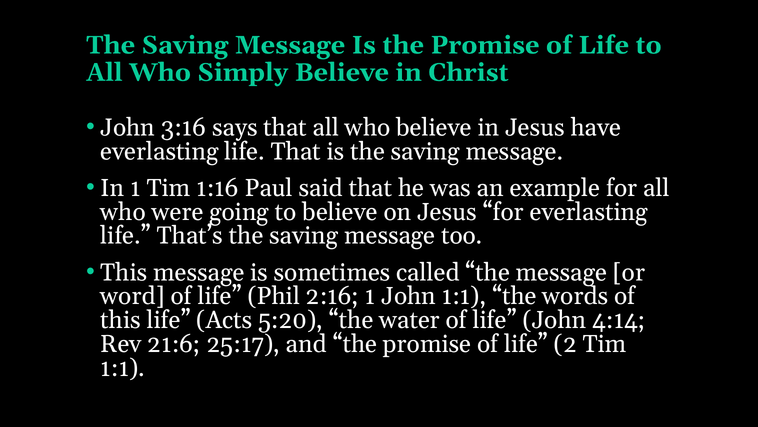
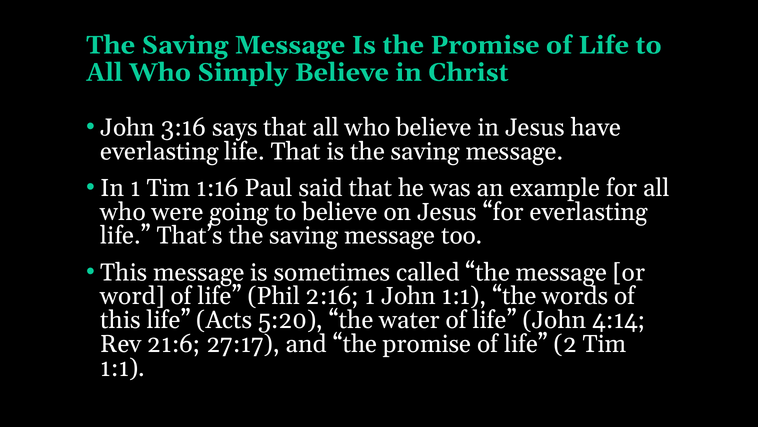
25:17: 25:17 -> 27:17 (243, 344)
